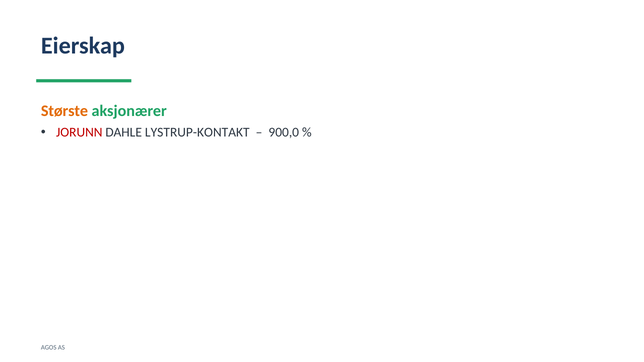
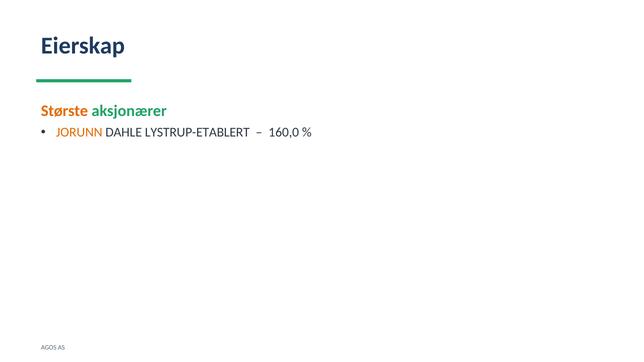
JORUNN colour: red -> orange (79, 132)
LYSTRUP-KONTAKT: LYSTRUP-KONTAKT -> LYSTRUP-ETABLERT (197, 132)
900,0: 900,0 -> 160,0 (284, 132)
